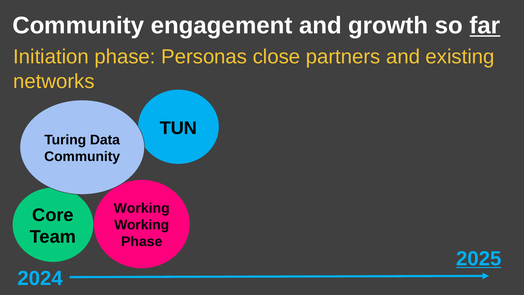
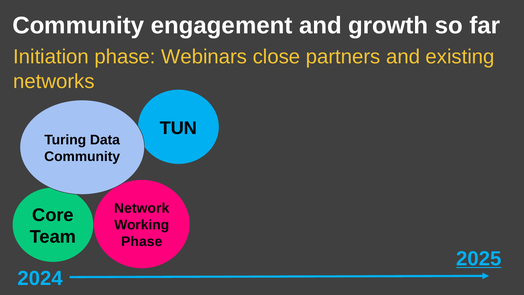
far underline: present -> none (485, 26)
Personas: Personas -> Webinars (204, 57)
Working: Working -> Network (142, 208)
